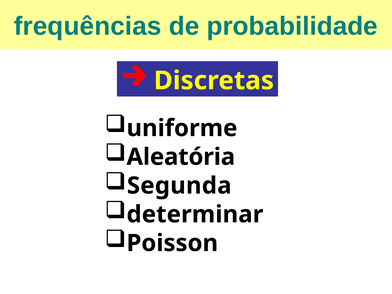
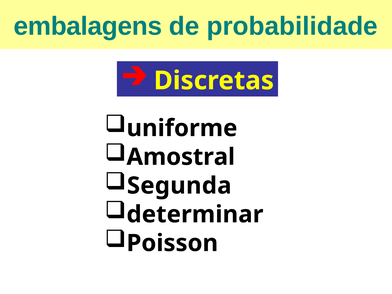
frequências: frequências -> embalagens (88, 26)
Aleatória: Aleatória -> Amostral (181, 157)
